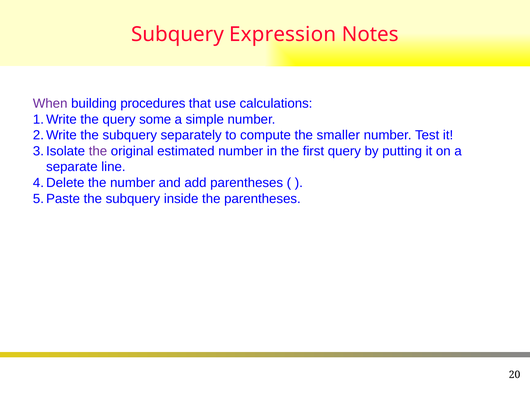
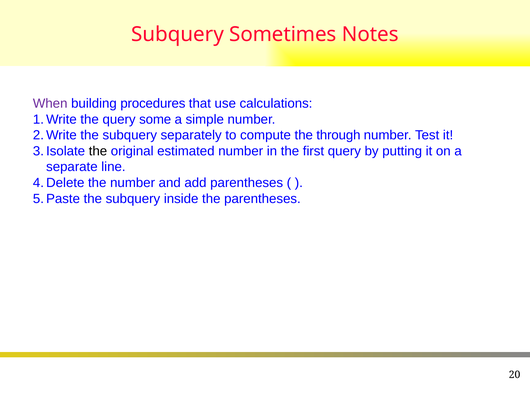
Expression: Expression -> Sometimes (283, 35)
smaller: smaller -> through (338, 135)
the colour: purple -> black (98, 151)
